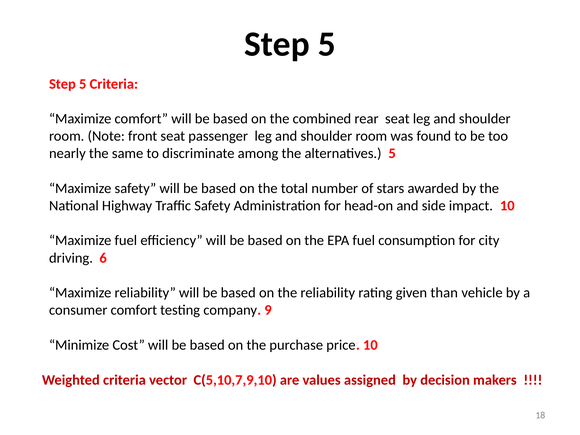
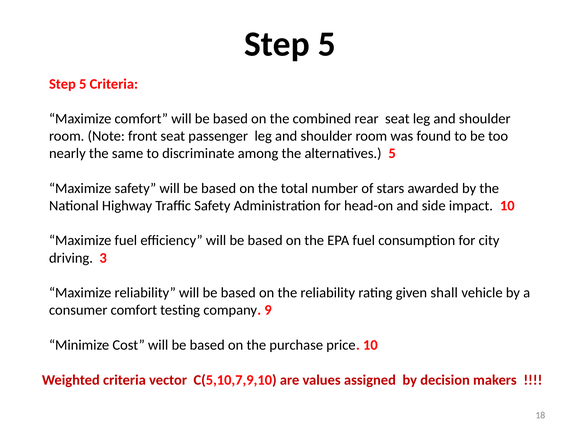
6: 6 -> 3 (103, 258)
than: than -> shall (444, 293)
